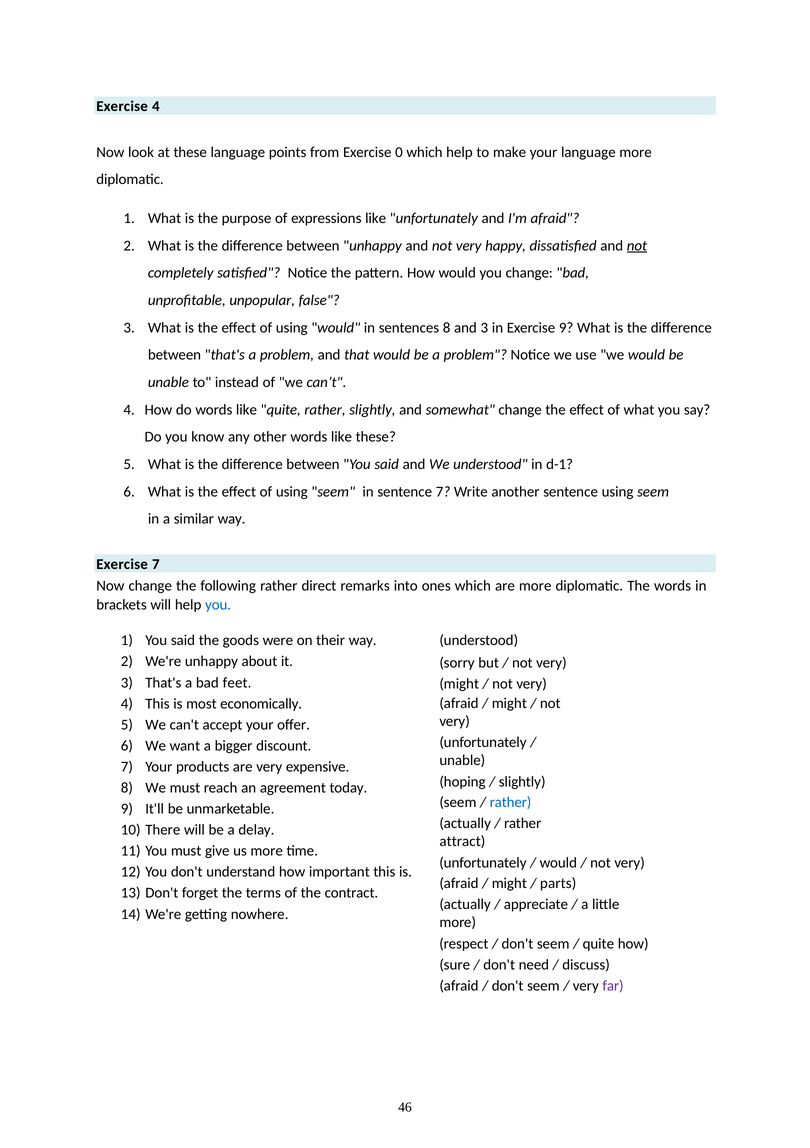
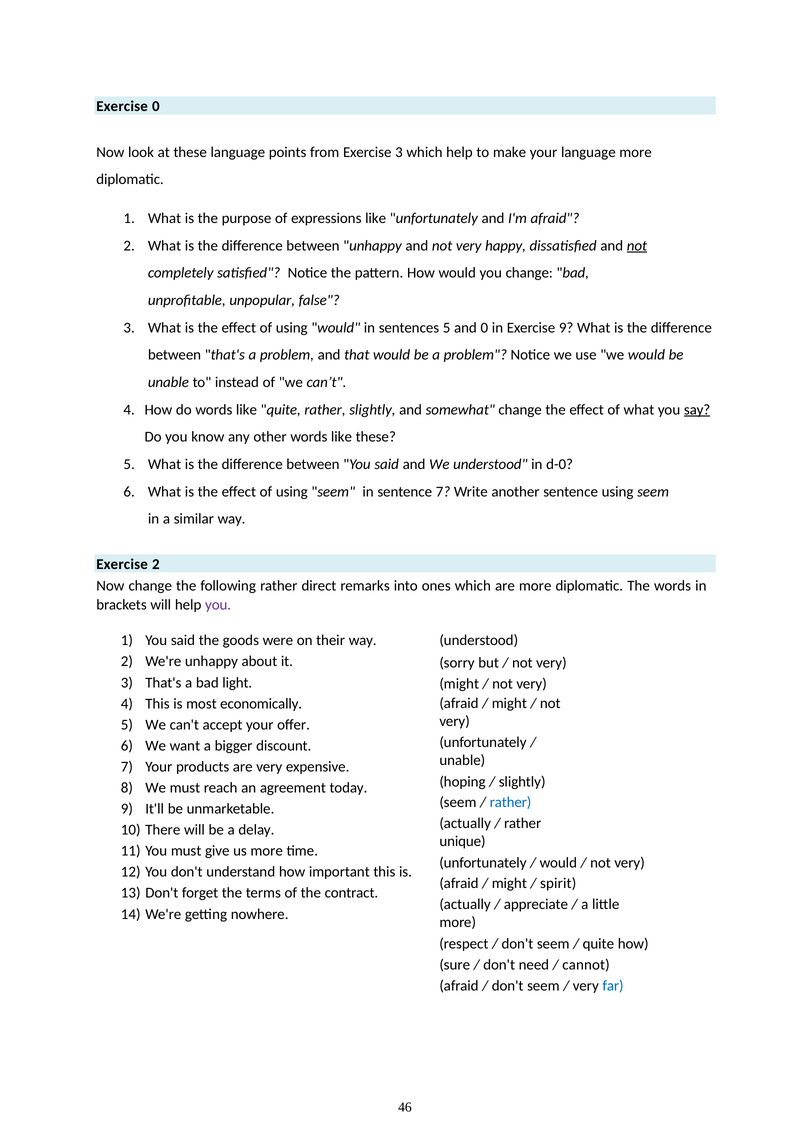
Exercise 4: 4 -> 0 (156, 106)
Exercise 0: 0 -> 3 (399, 152)
sentences 8: 8 -> 5 (447, 327)
and 3: 3 -> 0 (484, 327)
say underline: none -> present (697, 409)
d-1: d-1 -> d-0 (560, 464)
Exercise 7: 7 -> 2 (156, 564)
you colour: blue -> purple (218, 605)
feet: feet -> light (237, 682)
attract: attract -> unique (462, 841)
parts: parts -> spirit (558, 883)
discuss: discuss -> cannot (586, 964)
far colour: purple -> blue (613, 985)
